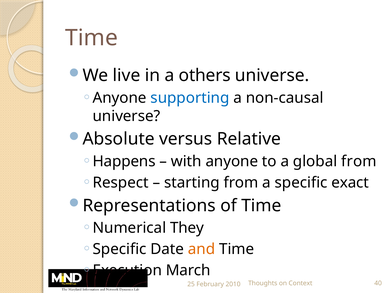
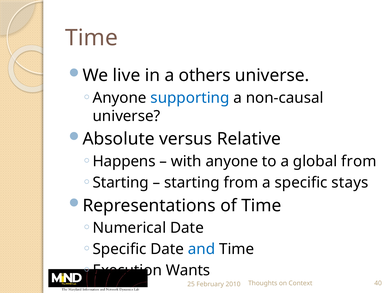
Respect: Respect -> Starting (121, 183)
exact: exact -> stays (350, 183)
Numerical They: They -> Date (187, 228)
and colour: orange -> blue (202, 249)
March: March -> Wants (188, 271)
